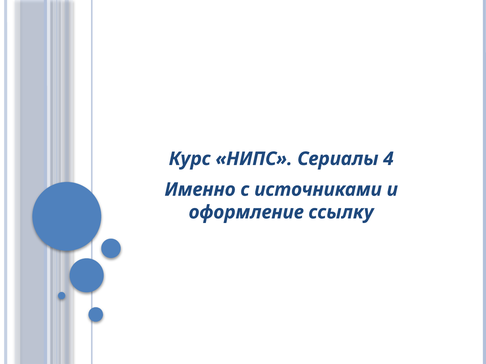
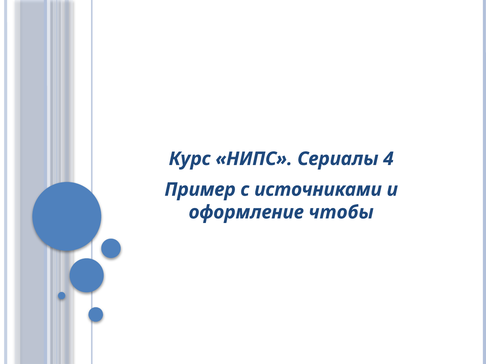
Именно: Именно -> Пример (200, 190)
ссылку: ссылку -> чтобы (341, 213)
